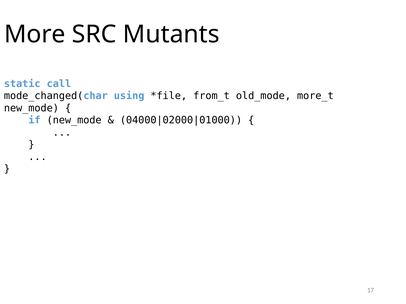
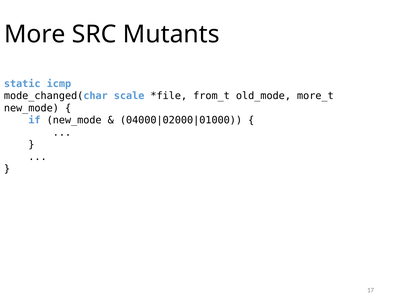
call: call -> icmp (59, 84)
using: using -> scale (129, 96)
